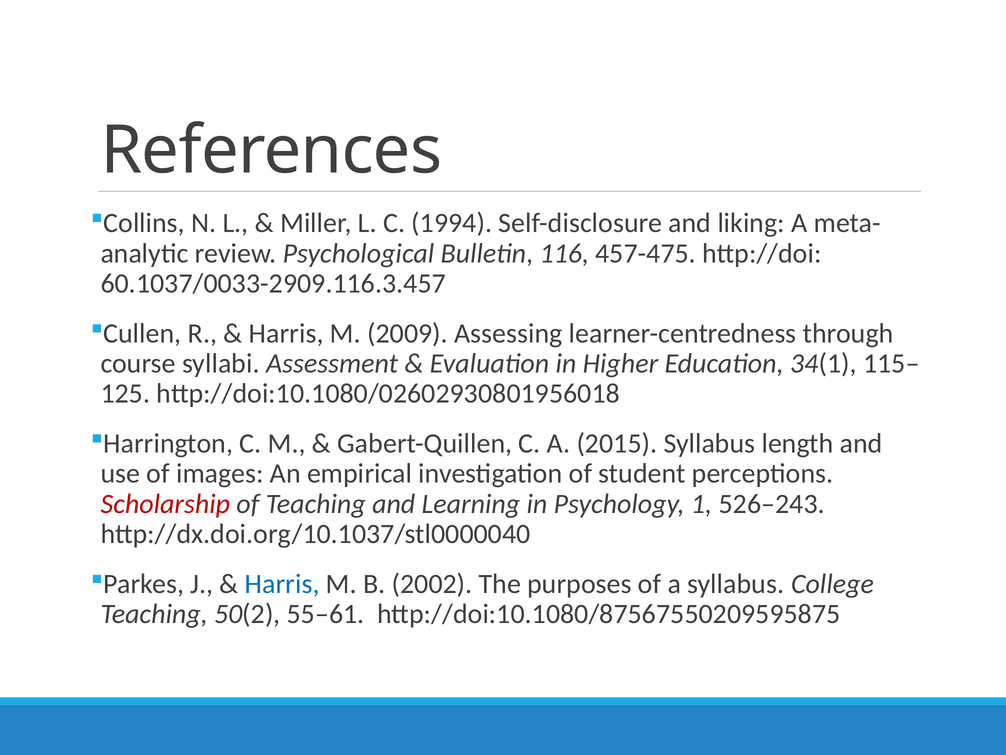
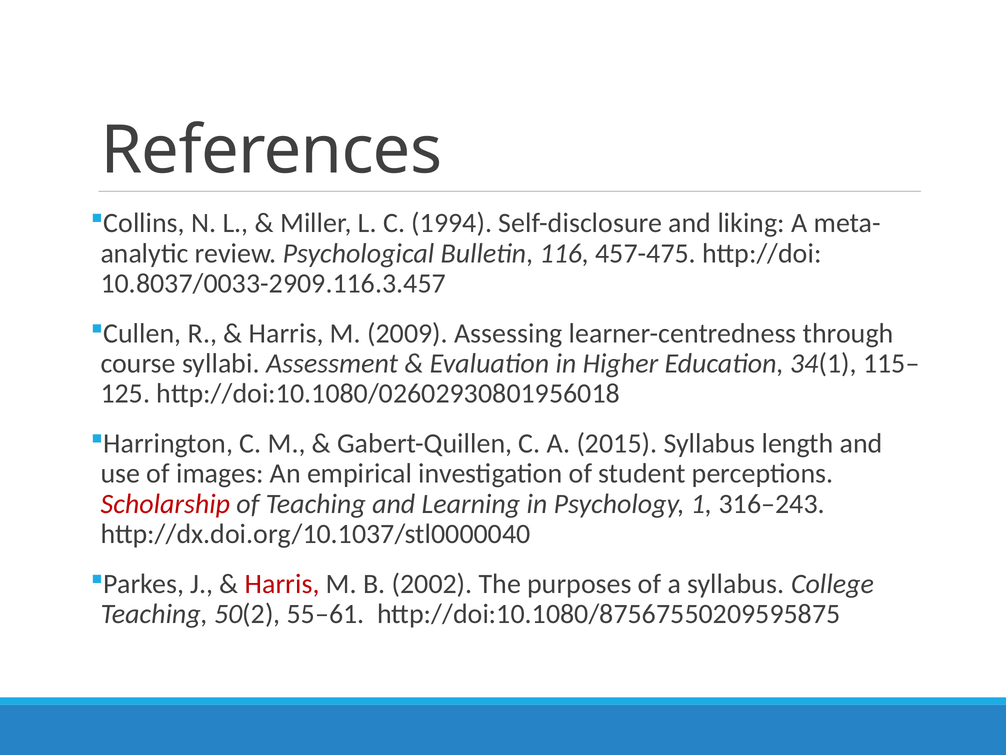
60.1037/0033-2909.116.3.457: 60.1037/0033-2909.116.3.457 -> 10.8037/0033-2909.116.3.457 (273, 283)
526–243: 526–243 -> 316–243 (772, 504)
Harris colour: blue -> red (282, 584)
